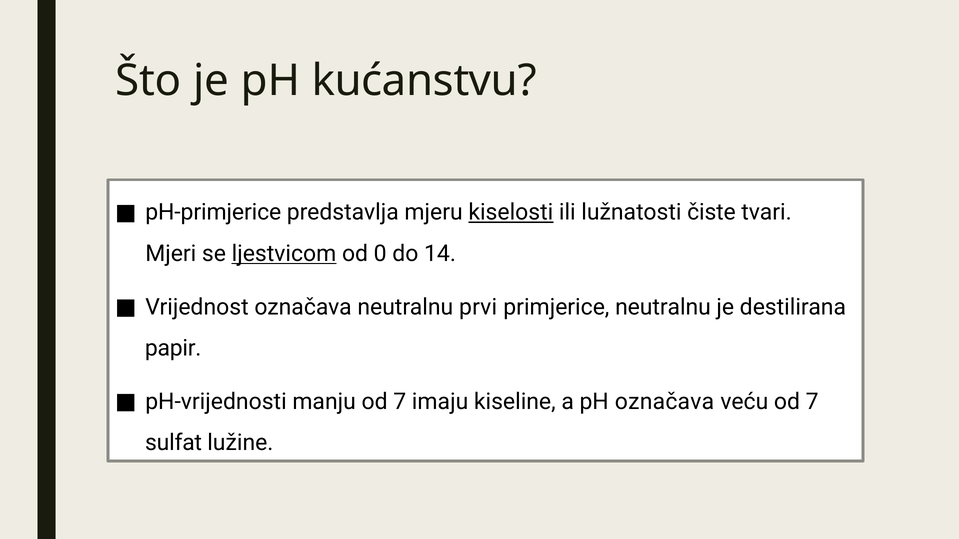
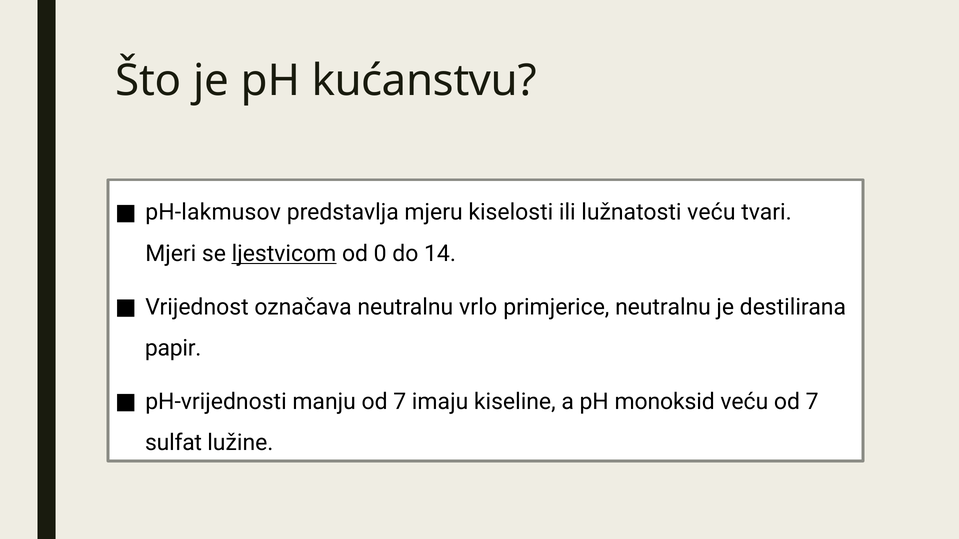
pH-primjerice: pH-primjerice -> pH-lakmusov (213, 213)
kiselosti underline: present -> none (511, 213)
lužnatosti čiste: čiste -> veću (711, 213)
prvi: prvi -> vrlo (478, 307)
pH označava: označava -> monoksid (665, 402)
